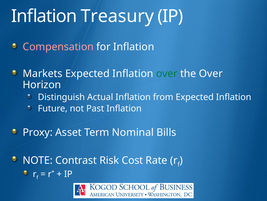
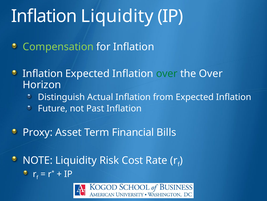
Inflation Treasury: Treasury -> Liquidity (117, 16)
Compensation colour: pink -> light green (58, 47)
Markets: Markets -> Inflation (43, 73)
Nominal: Nominal -> Financial (133, 132)
NOTE Contrast: Contrast -> Liquidity (76, 160)
